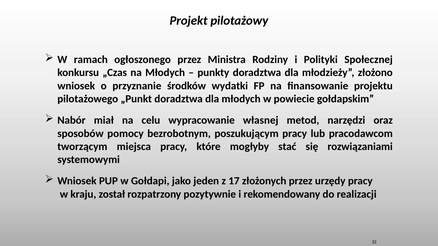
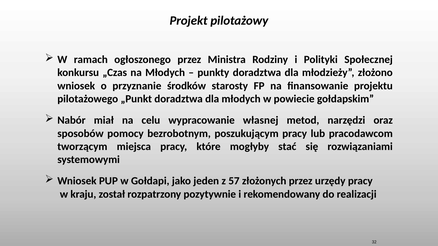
wydatki: wydatki -> starosty (230, 86)
17: 17 -> 57 (234, 181)
